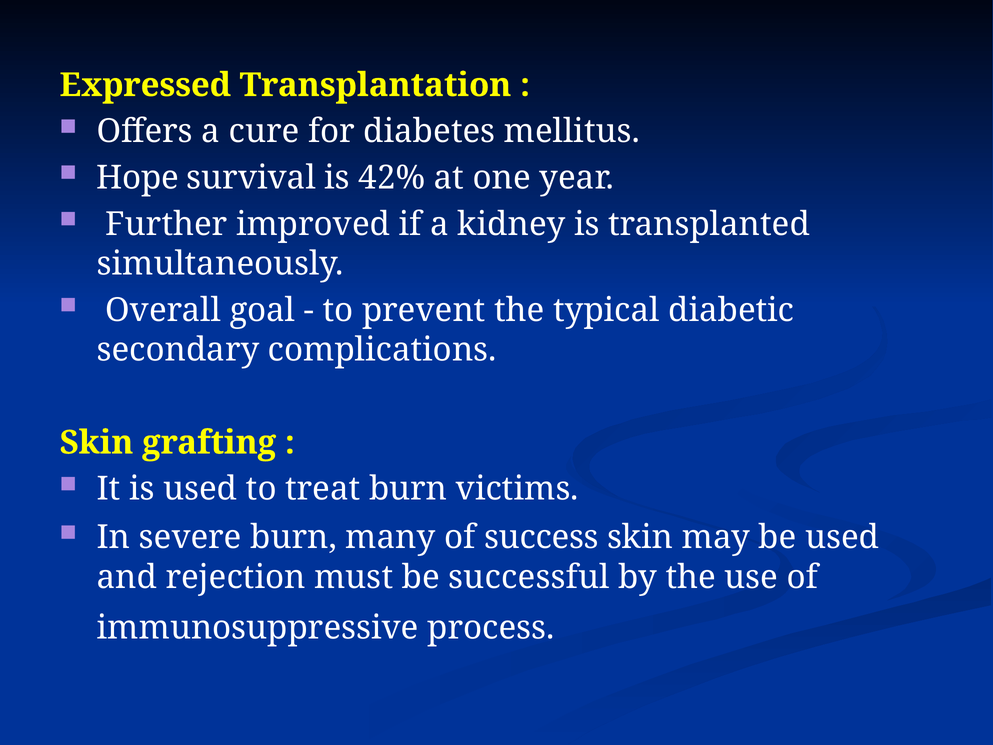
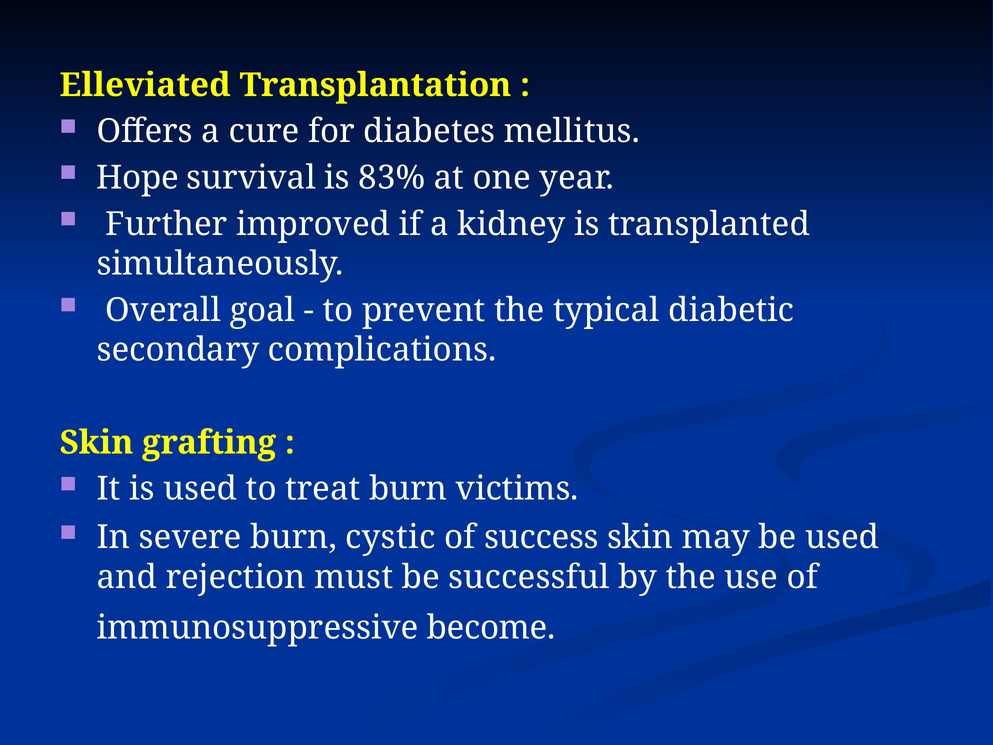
Expressed: Expressed -> Elleviated (145, 85)
42%: 42% -> 83% (392, 178)
many: many -> cystic (390, 537)
process: process -> become (491, 628)
